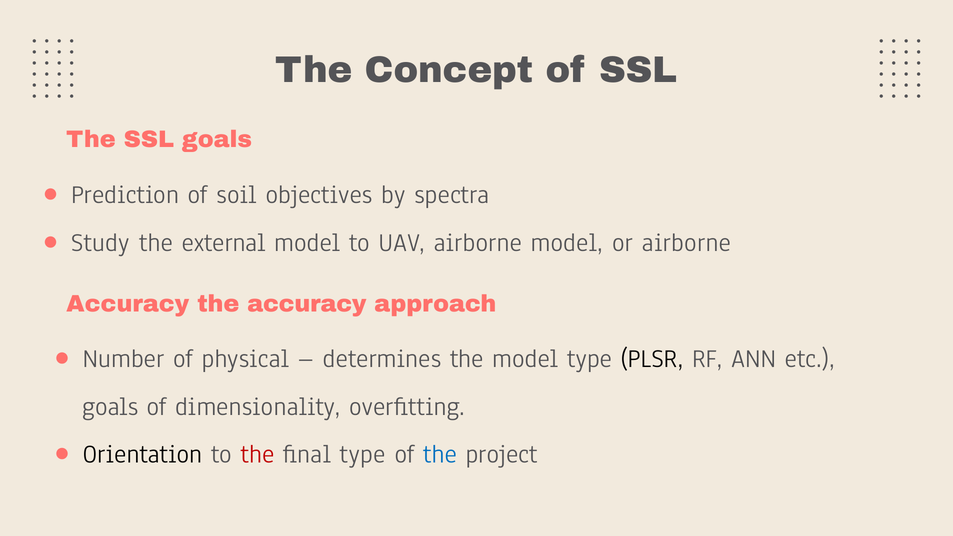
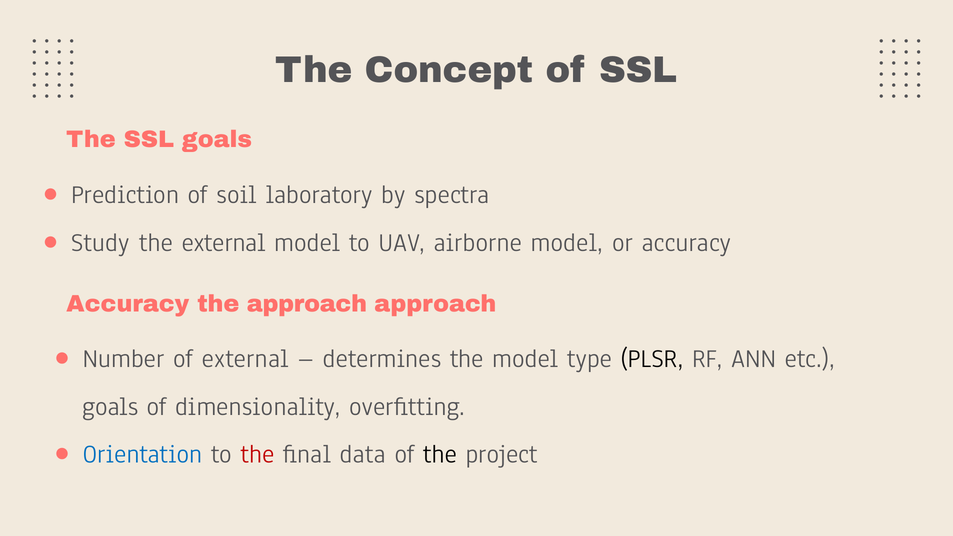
objectives: objectives -> laboratory (319, 195)
or airborne: airborne -> accuracy (687, 242)
the accuracy: accuracy -> approach (307, 304)
of physical: physical -> external (245, 359)
Orientation colour: black -> blue (143, 454)
final type: type -> data (363, 454)
the colour: blue -> black (440, 454)
